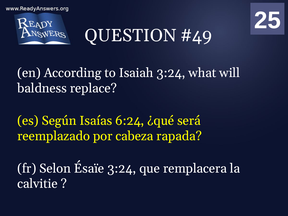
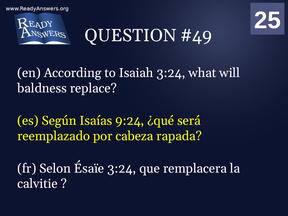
6:24: 6:24 -> 9:24 (130, 121)
